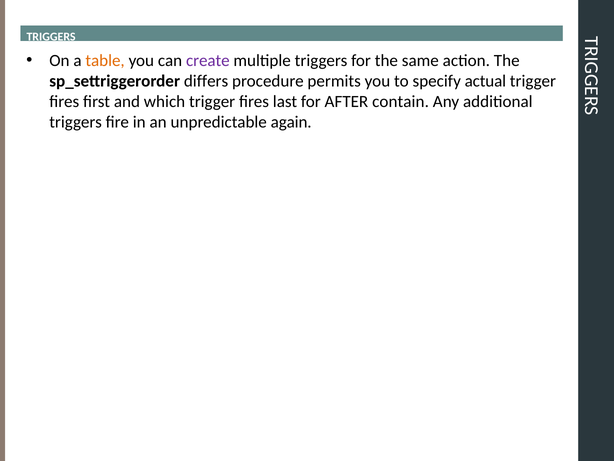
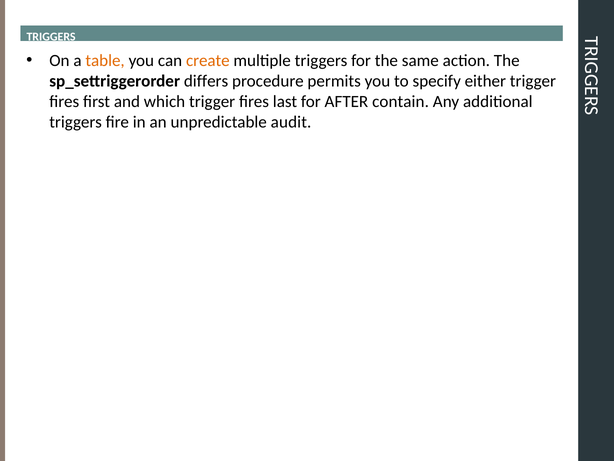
create colour: purple -> orange (208, 61)
actual: actual -> either (485, 81)
again: again -> audit (291, 122)
